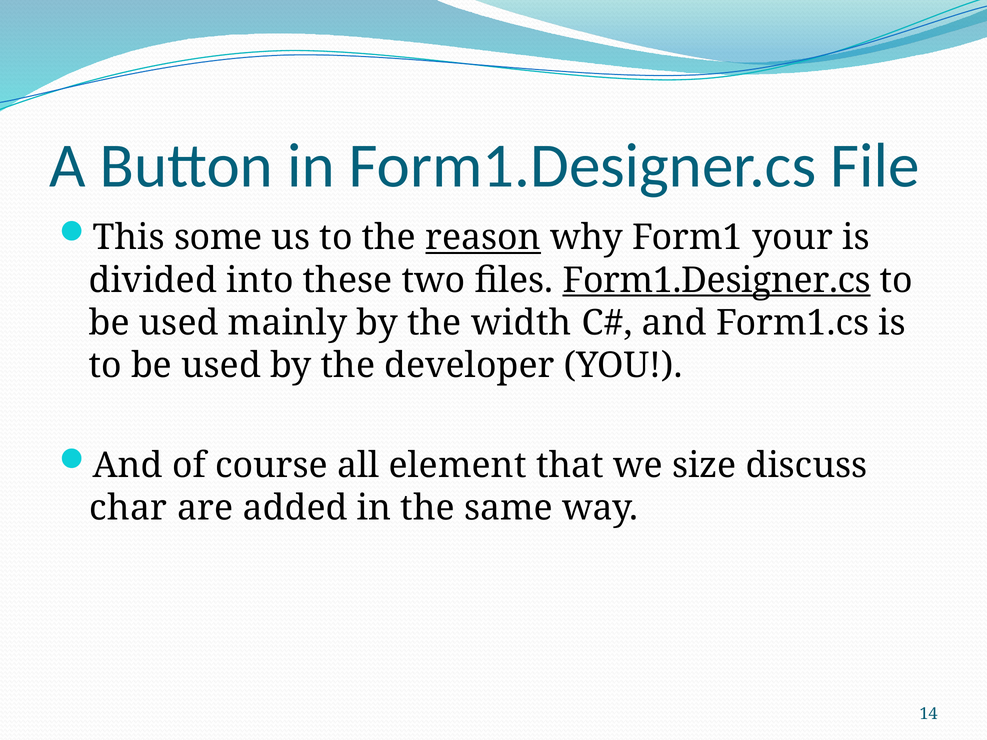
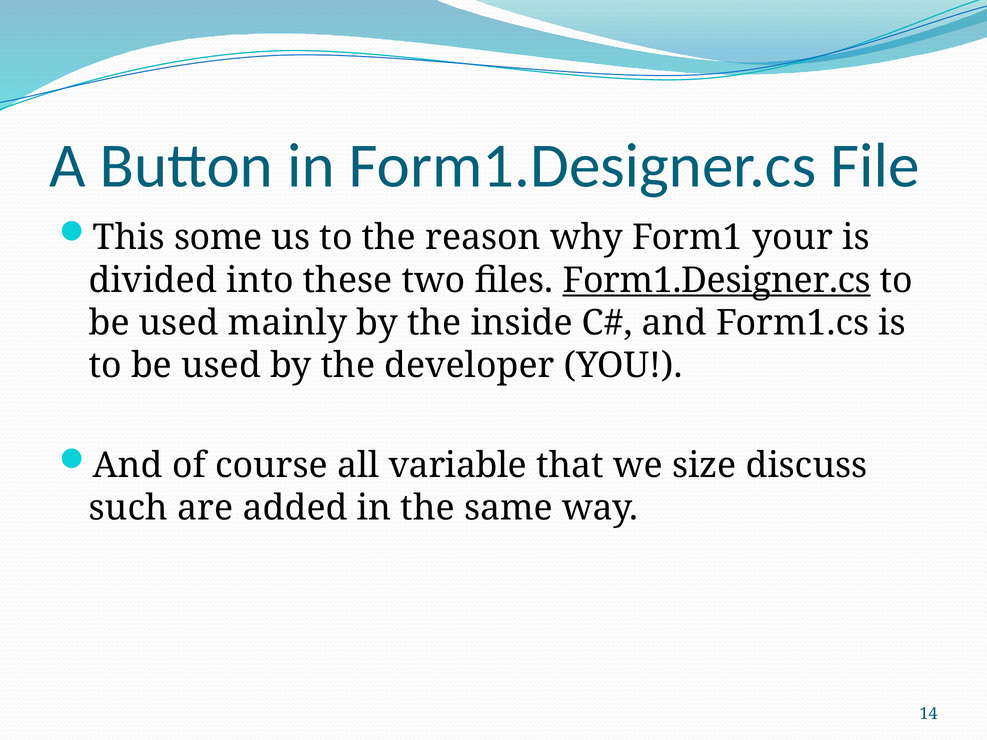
reason underline: present -> none (483, 238)
width: width -> inside (522, 323)
element: element -> variable (458, 466)
char: char -> such (128, 508)
